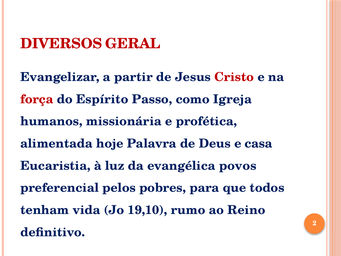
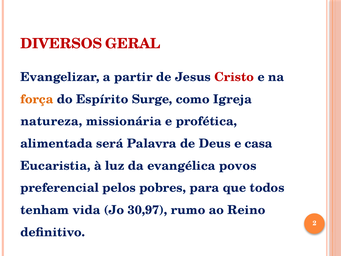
força colour: red -> orange (37, 99)
Passo: Passo -> Surge (152, 99)
humanos: humanos -> natureza (51, 121)
hoje: hoje -> será (110, 143)
19,10: 19,10 -> 30,97 (148, 210)
